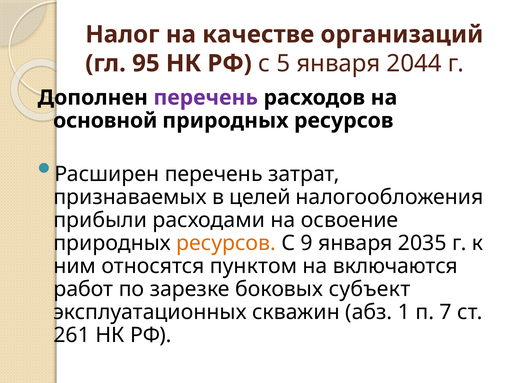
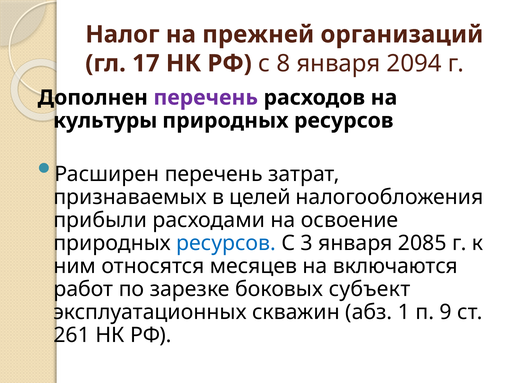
качестве: качестве -> прежней (258, 34)
95: 95 -> 17 (146, 63)
5: 5 -> 8 (283, 63)
2044: 2044 -> 2094 (414, 63)
основной: основной -> культуры (105, 121)
ресурсов colour: orange -> blue (226, 243)
9: 9 -> 3 (307, 243)
2035: 2035 -> 2085 (422, 243)
пунктом: пунктом -> месяцев (253, 266)
7: 7 -> 9 (446, 312)
